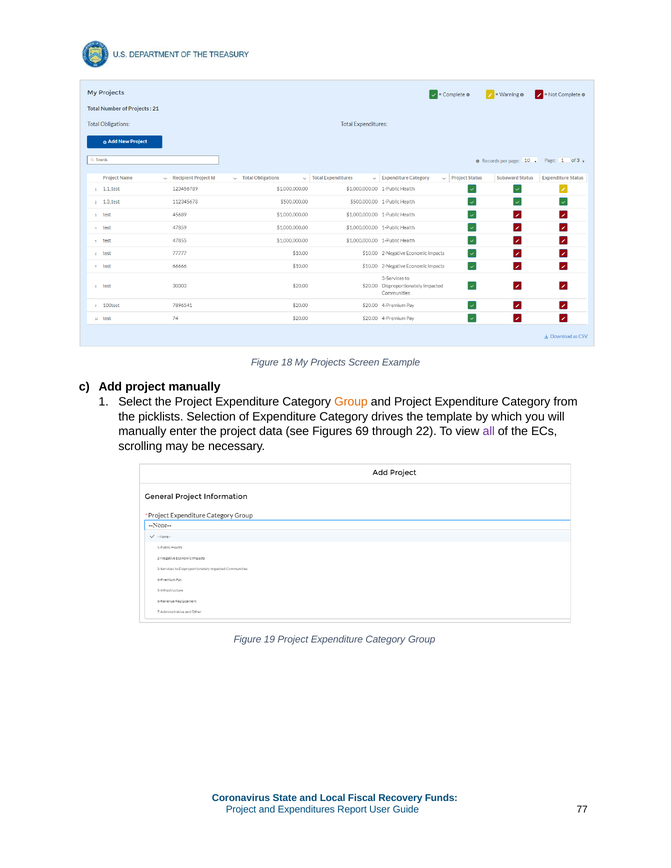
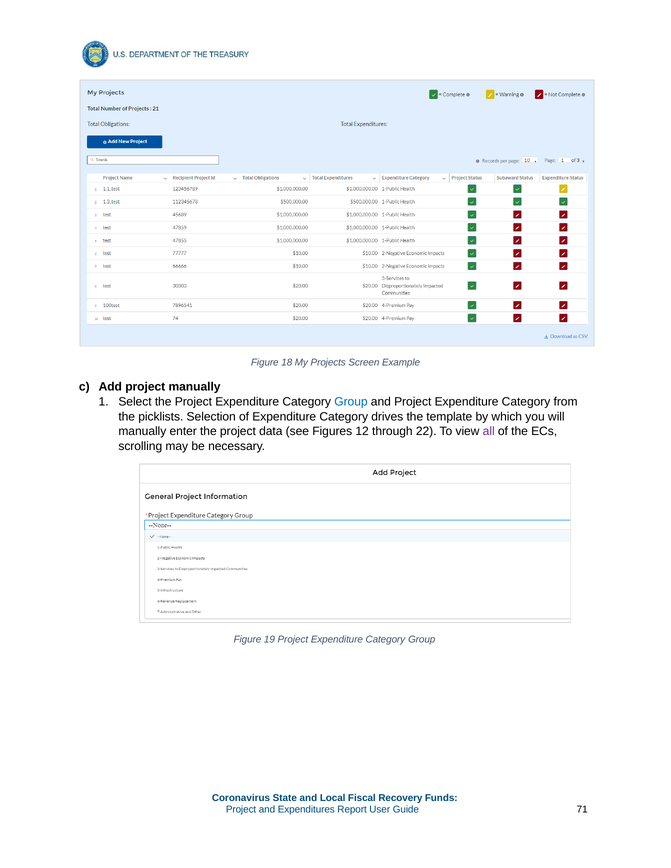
Group colour: orange -> blue (351, 402)
69: 69 -> 12 (362, 432)
77: 77 -> 71 (582, 810)
